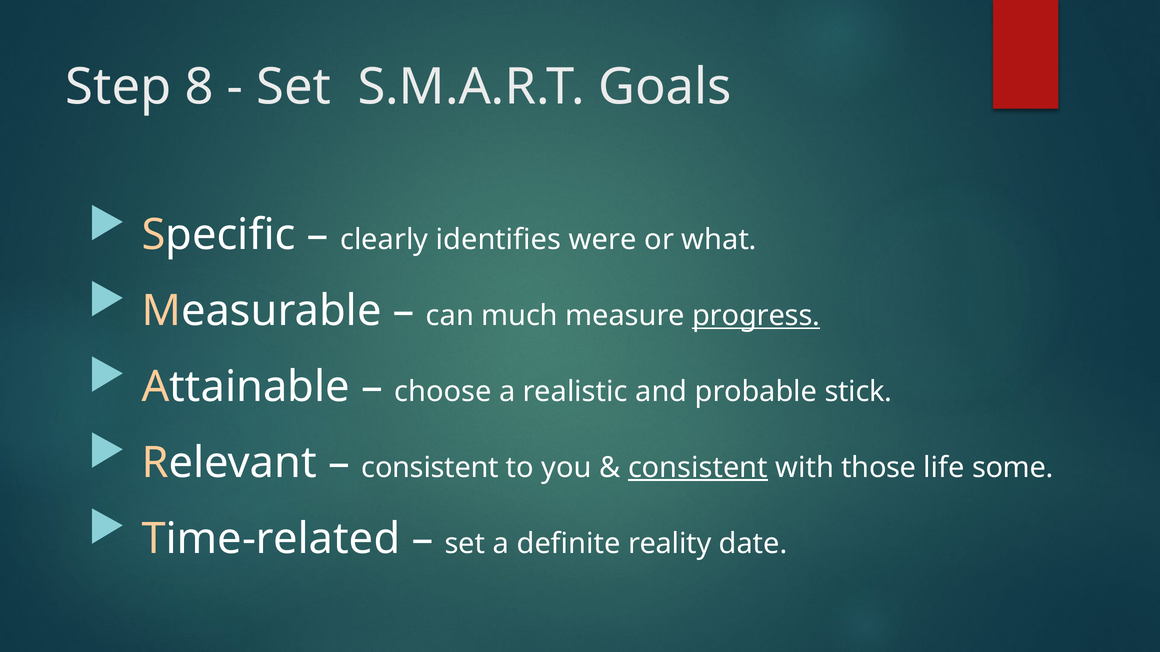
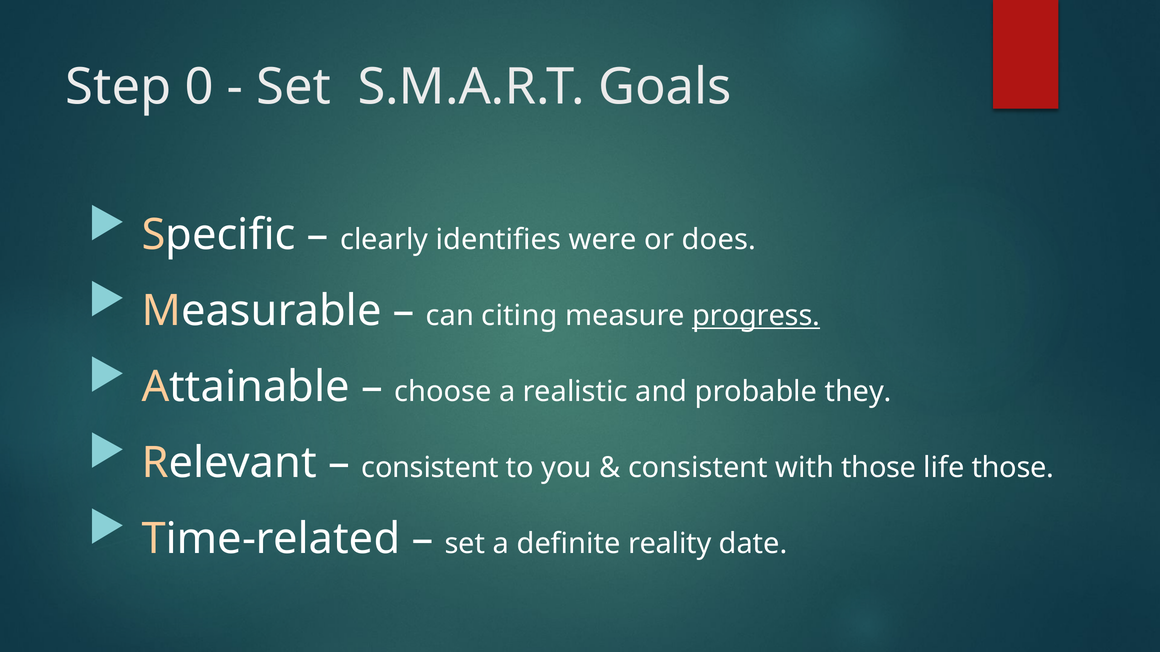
8: 8 -> 0 (199, 87)
what: what -> does (719, 240)
much: much -> citing (520, 316)
stick: stick -> they (858, 392)
consistent underline: present -> none (698, 468)
life some: some -> those (1013, 468)
